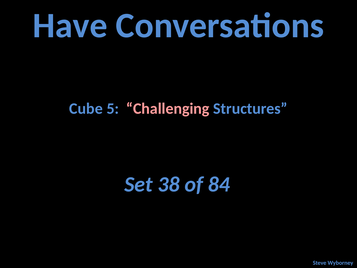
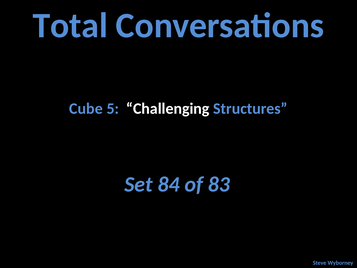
Have: Have -> Total (70, 26)
Challenging colour: pink -> white (168, 108)
38: 38 -> 84 (169, 184)
84: 84 -> 83 (219, 184)
